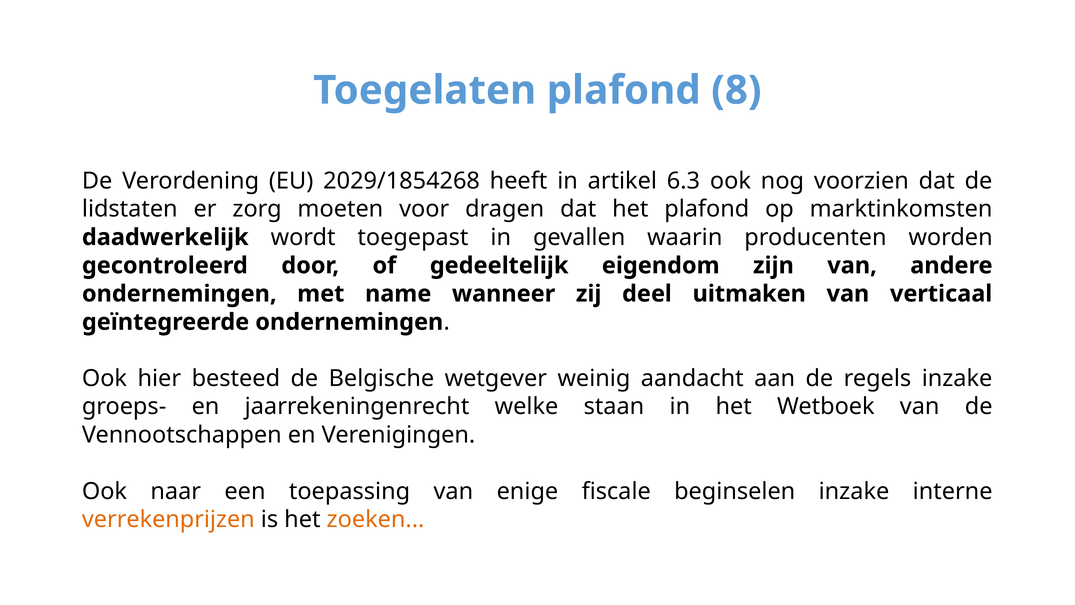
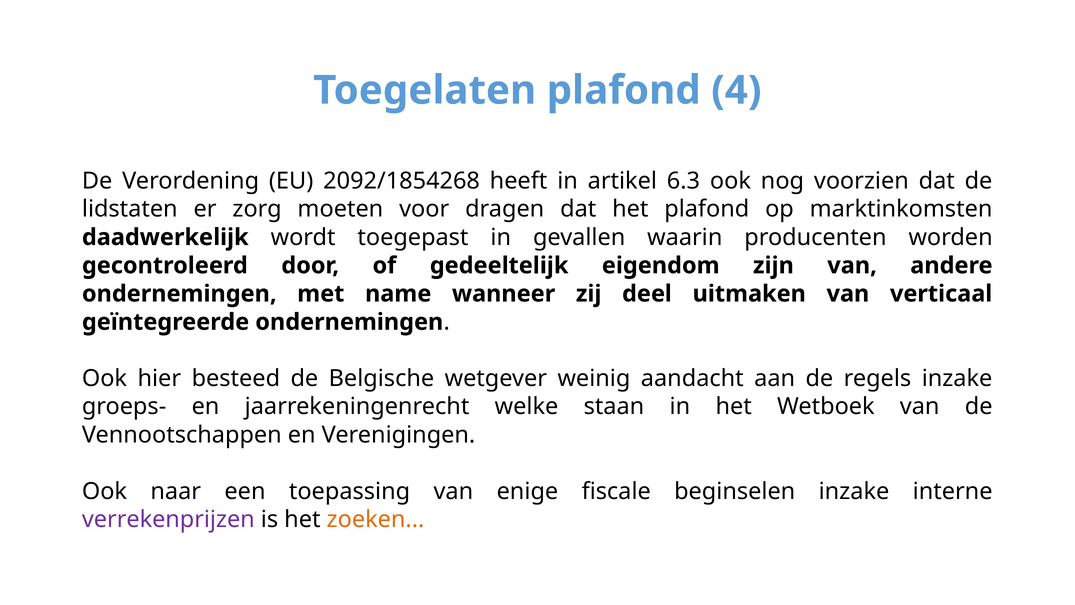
8: 8 -> 4 (736, 90)
2029/1854268: 2029/1854268 -> 2092/1854268 (402, 181)
verrekenprijzen colour: orange -> purple (168, 519)
